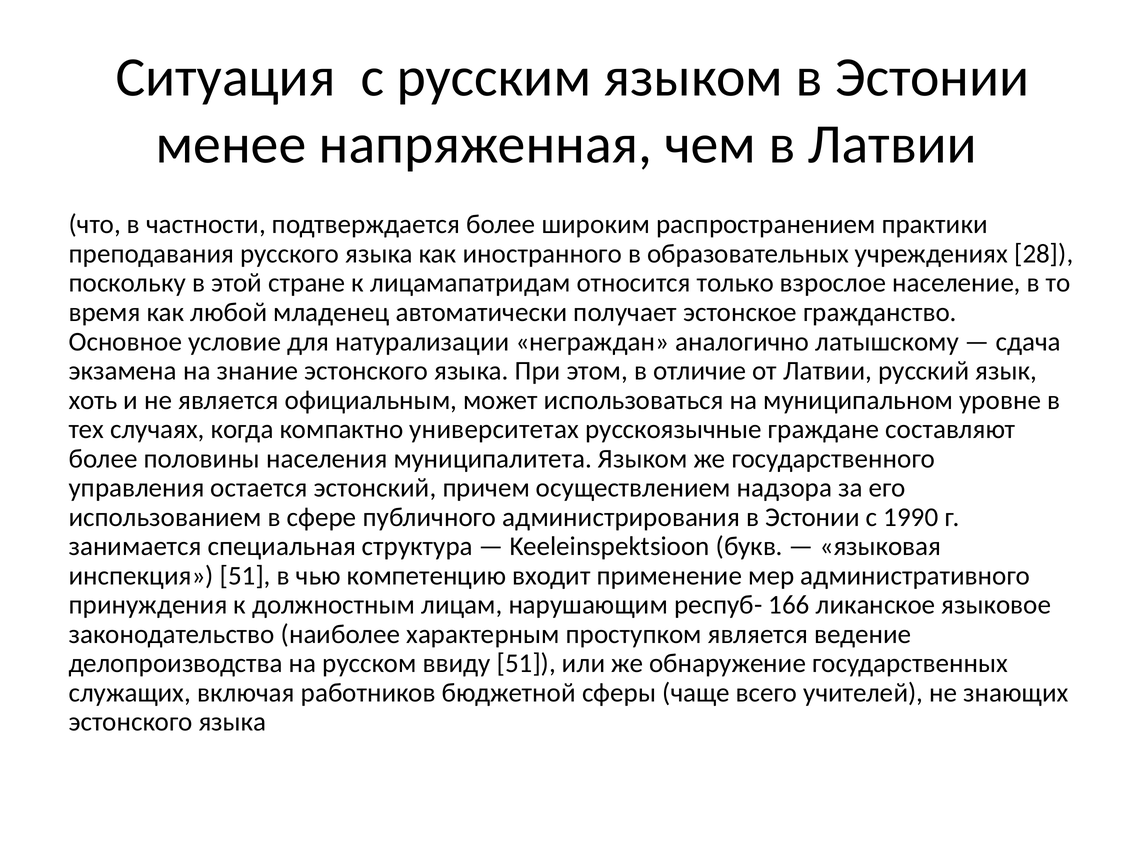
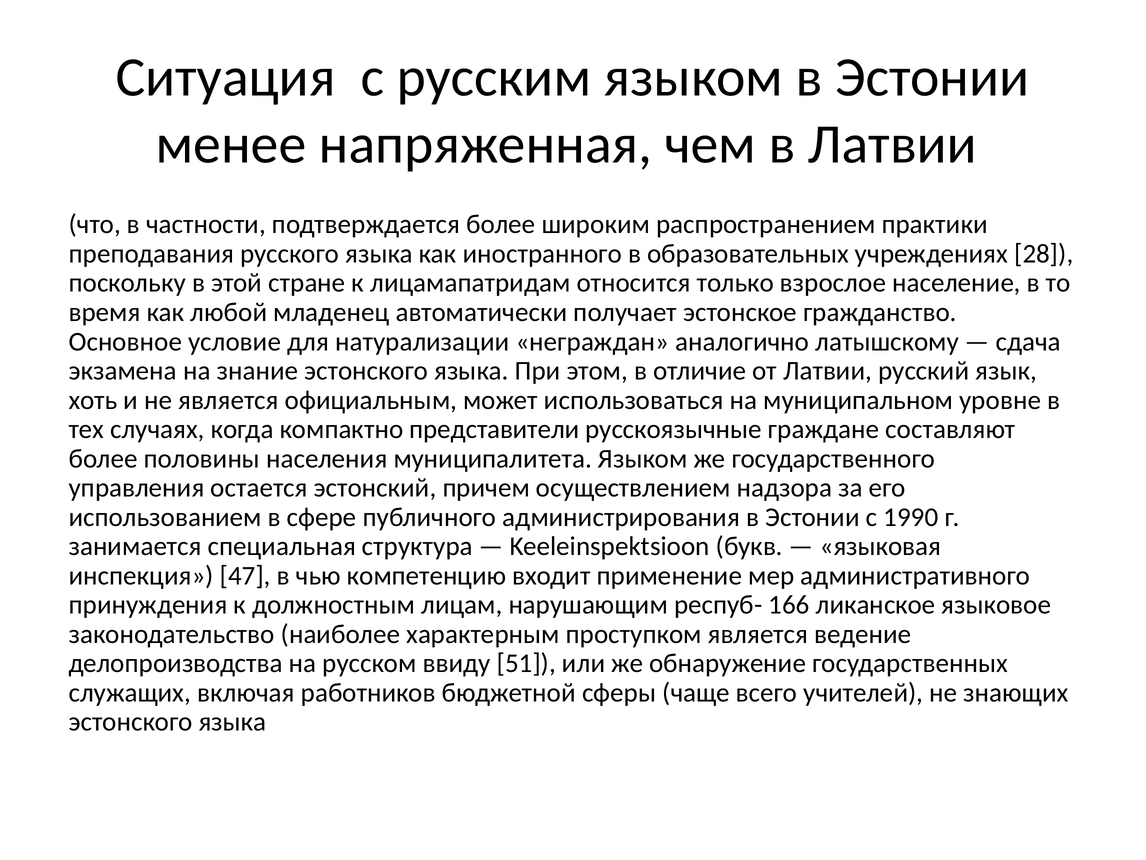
университетах: университетах -> представители (494, 429)
инспекция 51: 51 -> 47 (245, 575)
